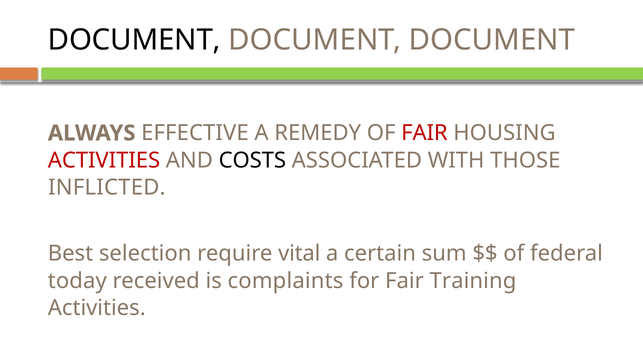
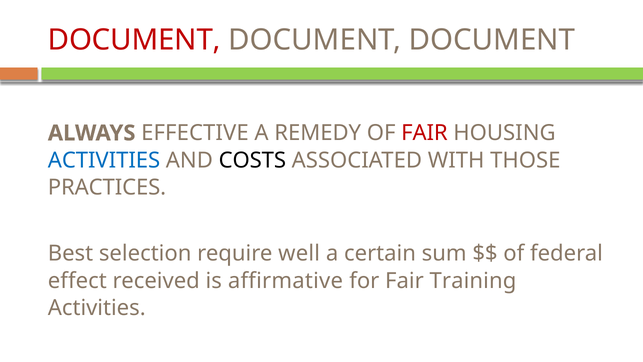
DOCUMENT colour: black -> red (134, 40)
ACTIVITIES colour: red -> blue (104, 160)
INFLICTED: INFLICTED -> PRACTICES (107, 187)
vital: vital -> well (299, 253)
today: today -> effect (77, 281)
complaints: complaints -> affirmative (285, 281)
